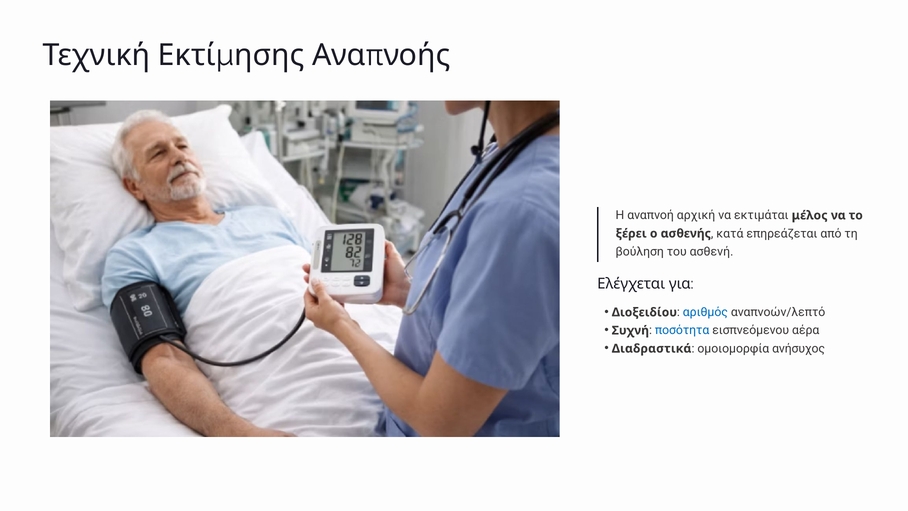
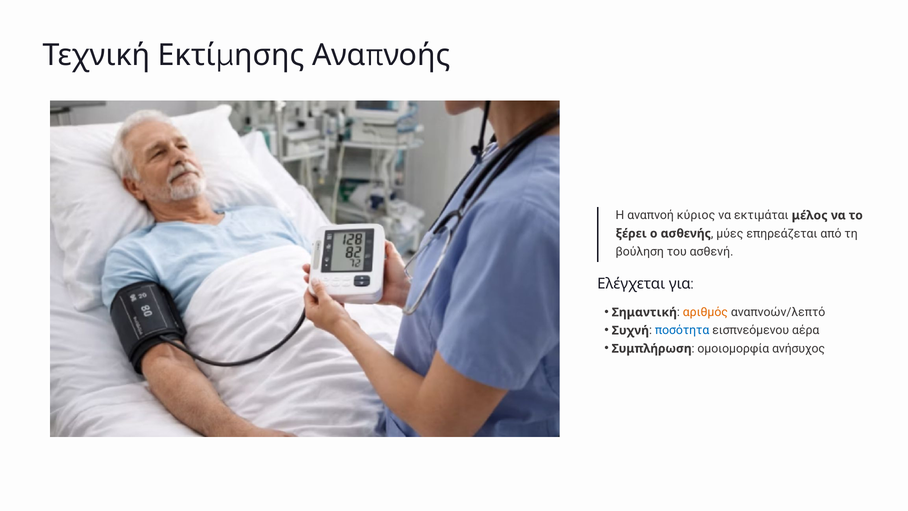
αρχική: αρχική -> κύριος (696, 215)
κατά: κατά -> μύες (730, 233)
Διοξειδίου: Διοξειδίου -> Σημαντική (644, 312)
αριθμός colour: blue -> orange (705, 312)
Διαδραστικά: Διαδραστικά -> Συμπλήρωση (652, 348)
